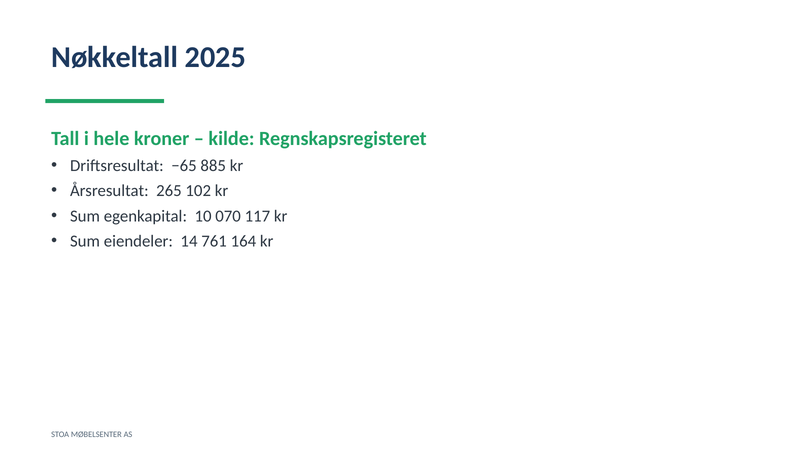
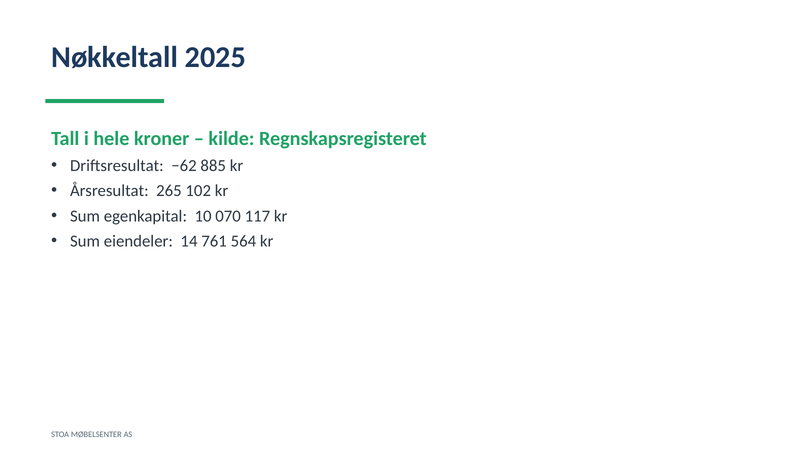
−65: −65 -> −62 (184, 166)
164: 164 -> 564 (243, 241)
